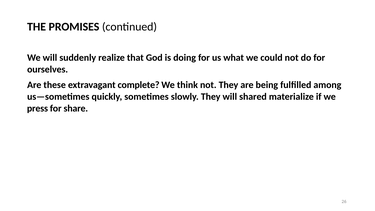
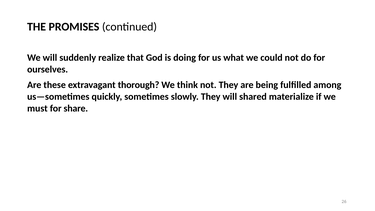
complete: complete -> thorough (139, 85)
press: press -> must (37, 108)
